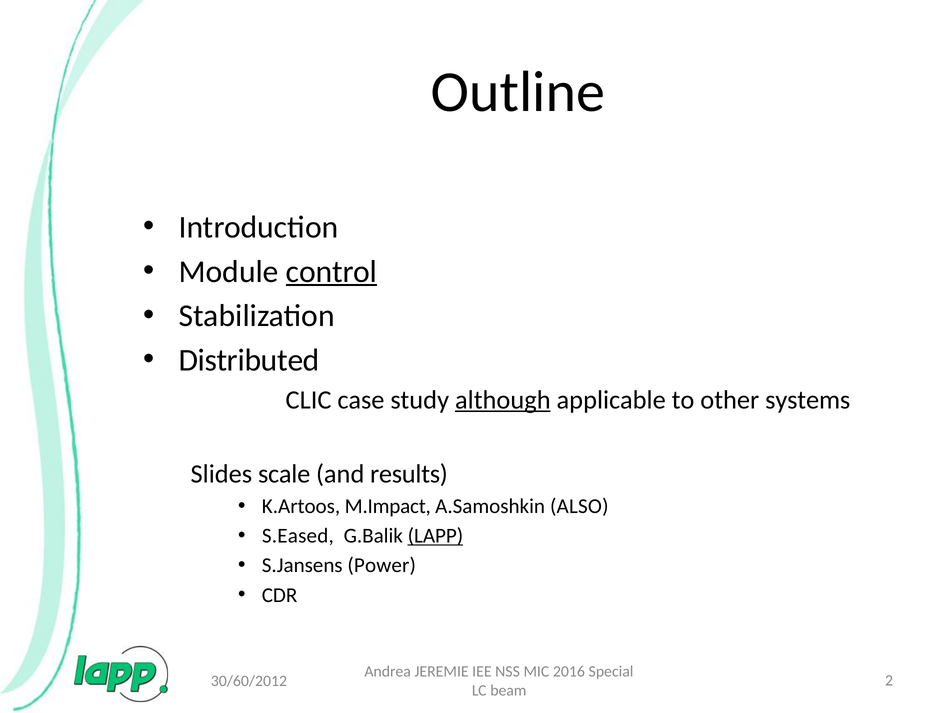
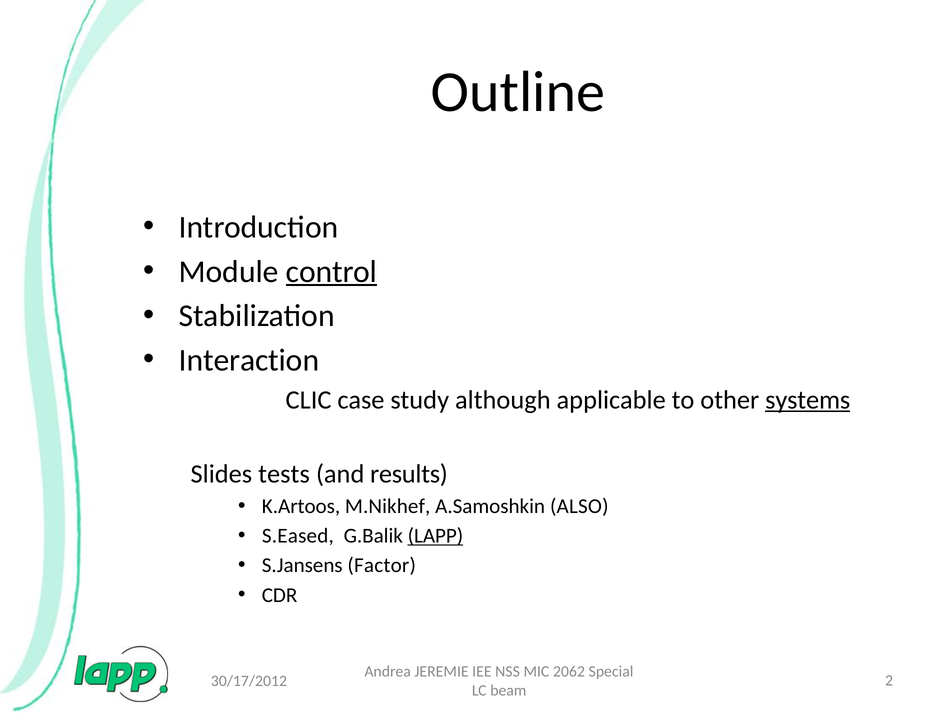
Distributed: Distributed -> Interaction (249, 360)
although underline: present -> none (503, 400)
systems underline: none -> present (808, 400)
scale: scale -> tests (284, 474)
M.Impact: M.Impact -> M.Nikhef (388, 506)
Power: Power -> Factor (382, 565)
2016: 2016 -> 2062 (569, 671)
30/60/2012: 30/60/2012 -> 30/17/2012 (249, 680)
